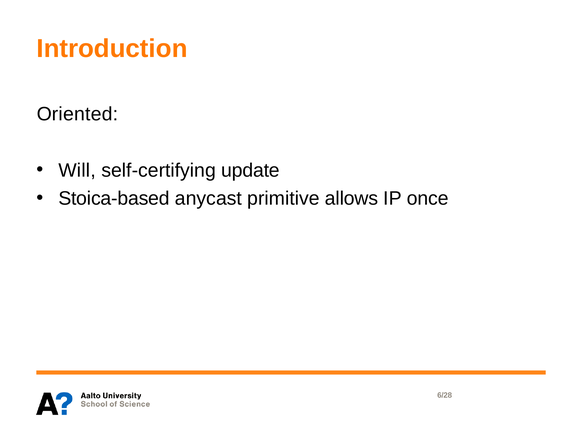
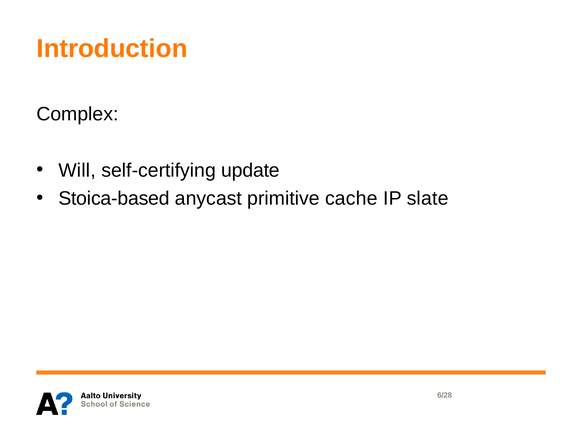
Oriented: Oriented -> Complex (78, 114)
allows: allows -> cache (351, 199)
once: once -> slate (428, 199)
